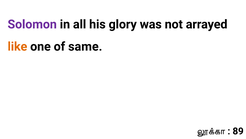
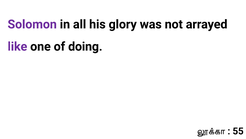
like colour: orange -> purple (17, 46)
same: same -> doing (85, 46)
89: 89 -> 55 (238, 131)
